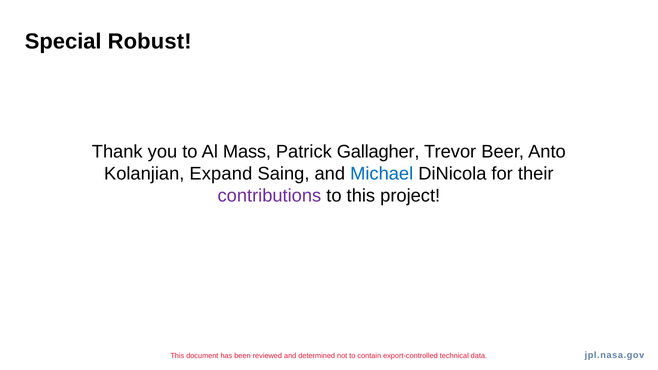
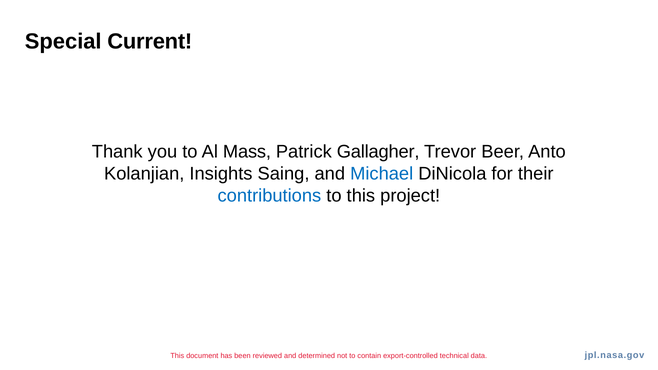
Robust: Robust -> Current (150, 42)
Expand: Expand -> Insights (221, 174)
contributions colour: purple -> blue (269, 196)
